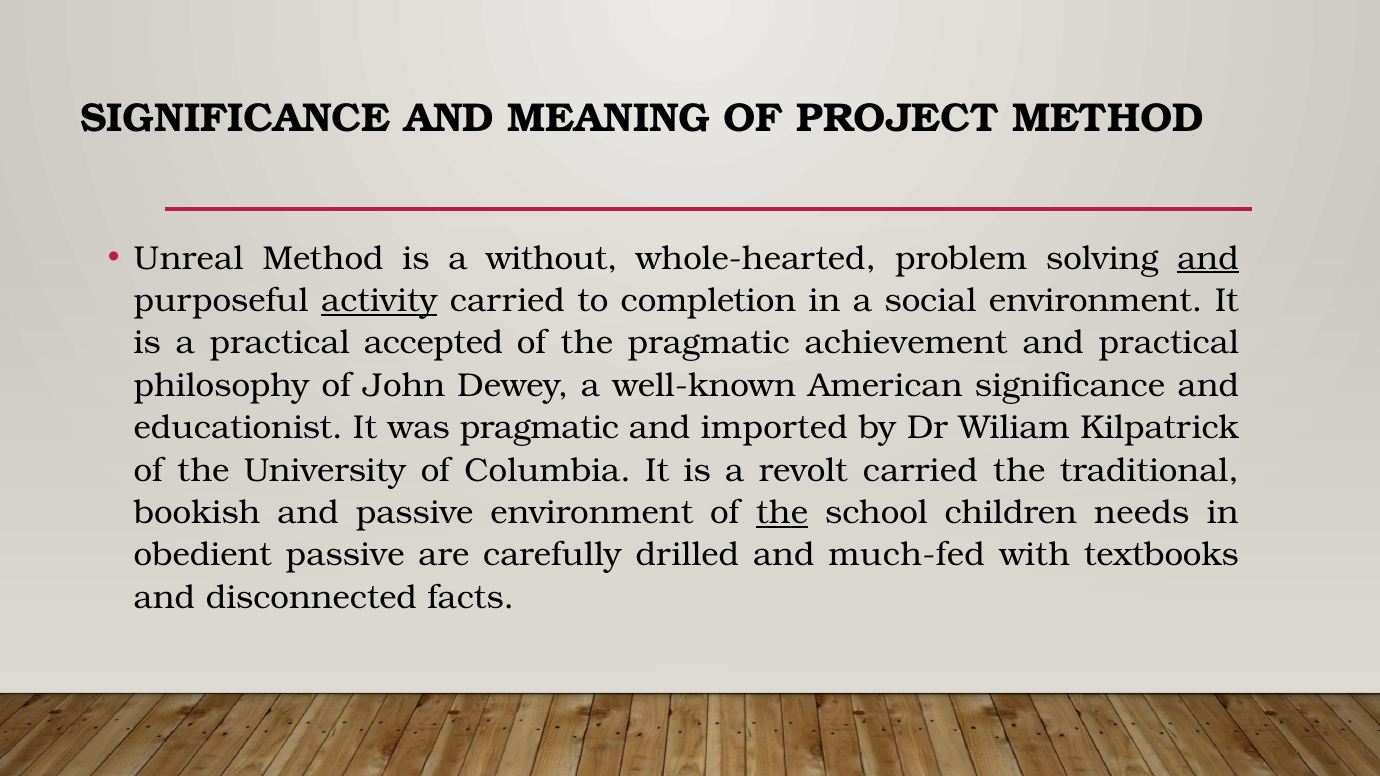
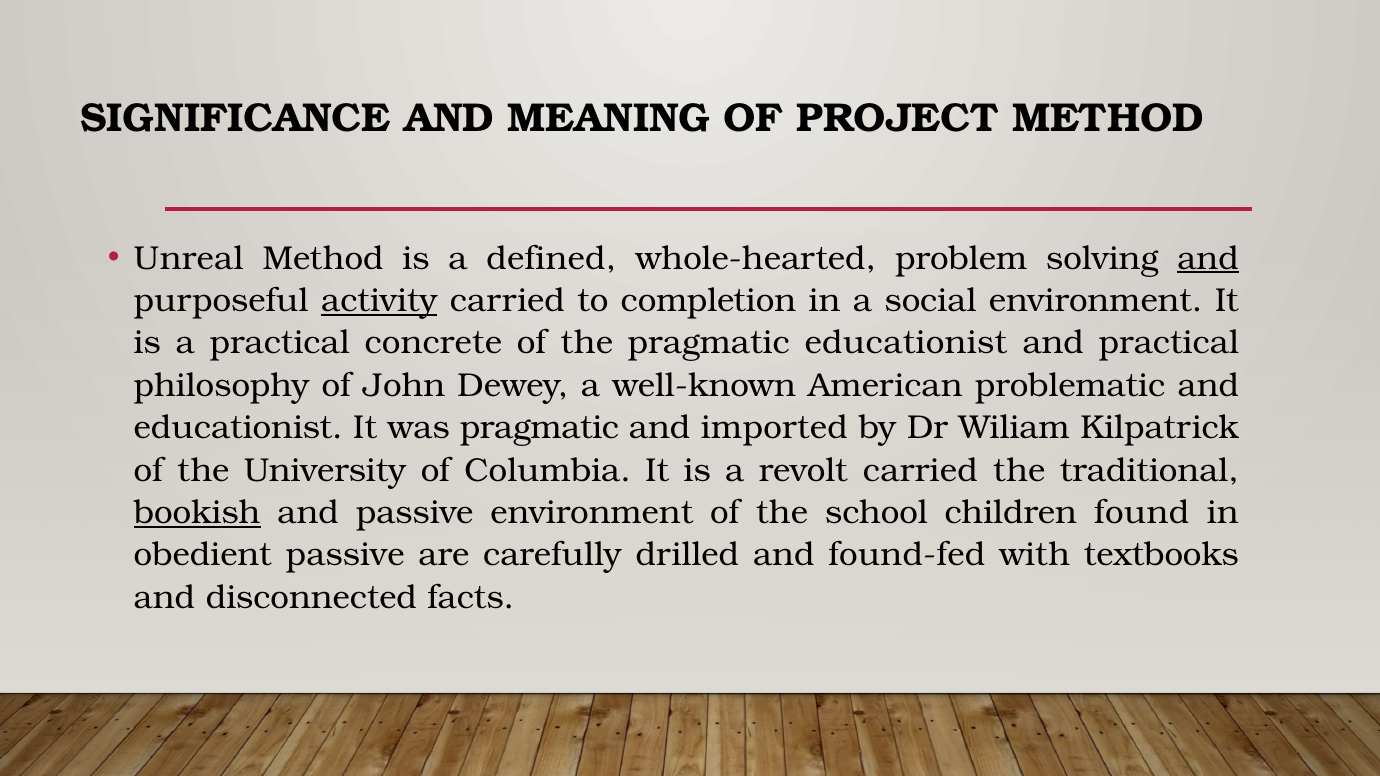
without: without -> defined (551, 258)
accepted: accepted -> concrete (433, 343)
pragmatic achievement: achievement -> educationist (906, 343)
American significance: significance -> problematic (1070, 385)
bookish underline: none -> present (197, 513)
the underline: present -> none (782, 513)
needs: needs -> found (1142, 513)
much-fed: much-fed -> found-fed (907, 555)
